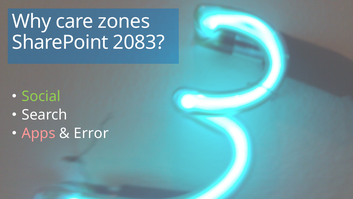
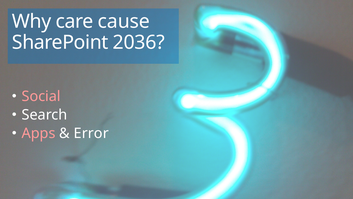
zones: zones -> cause (124, 21)
2083: 2083 -> 2036 (139, 42)
Social colour: light green -> pink (41, 96)
